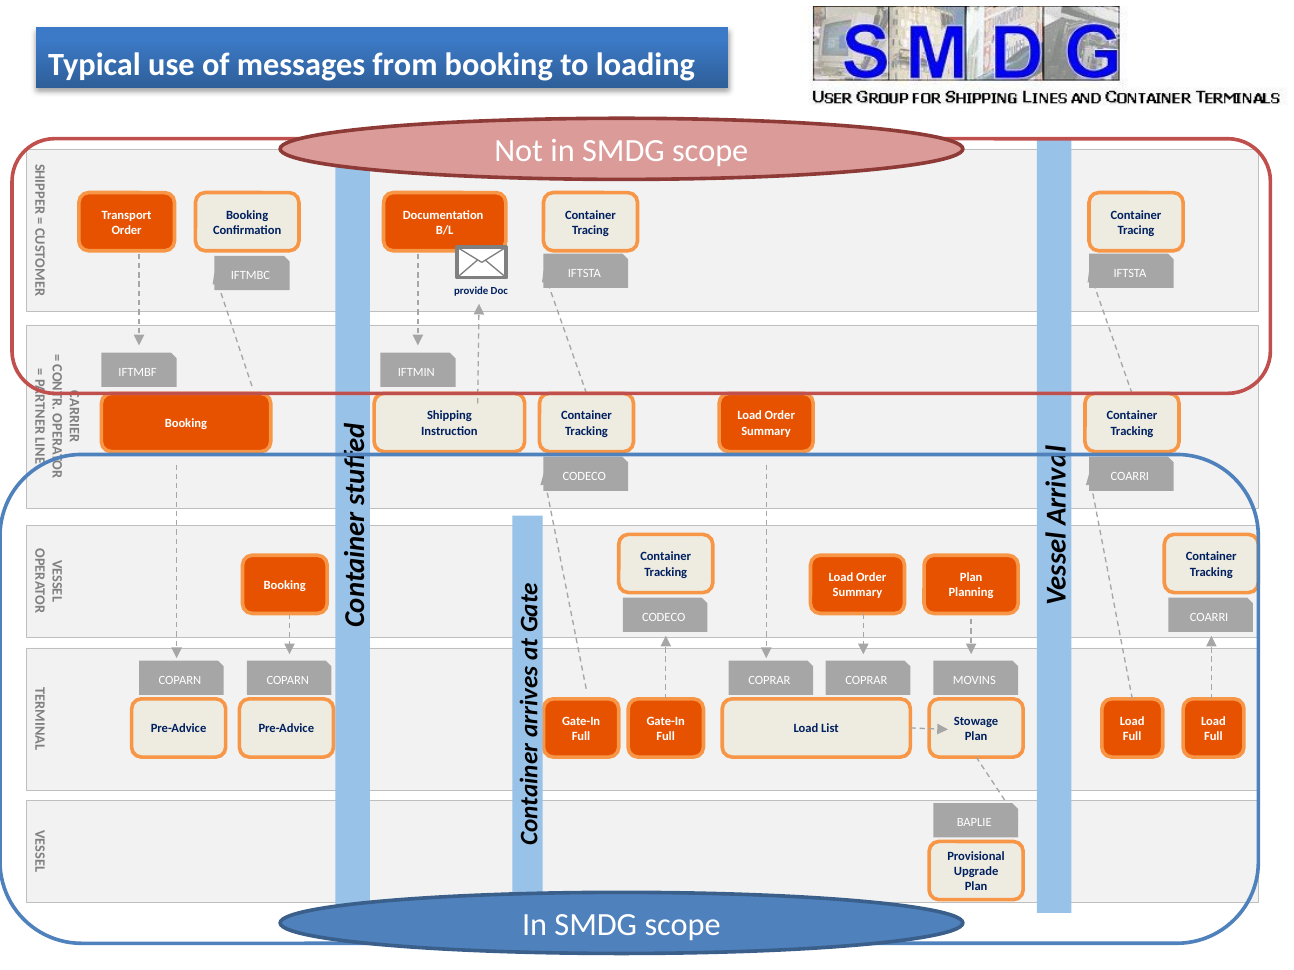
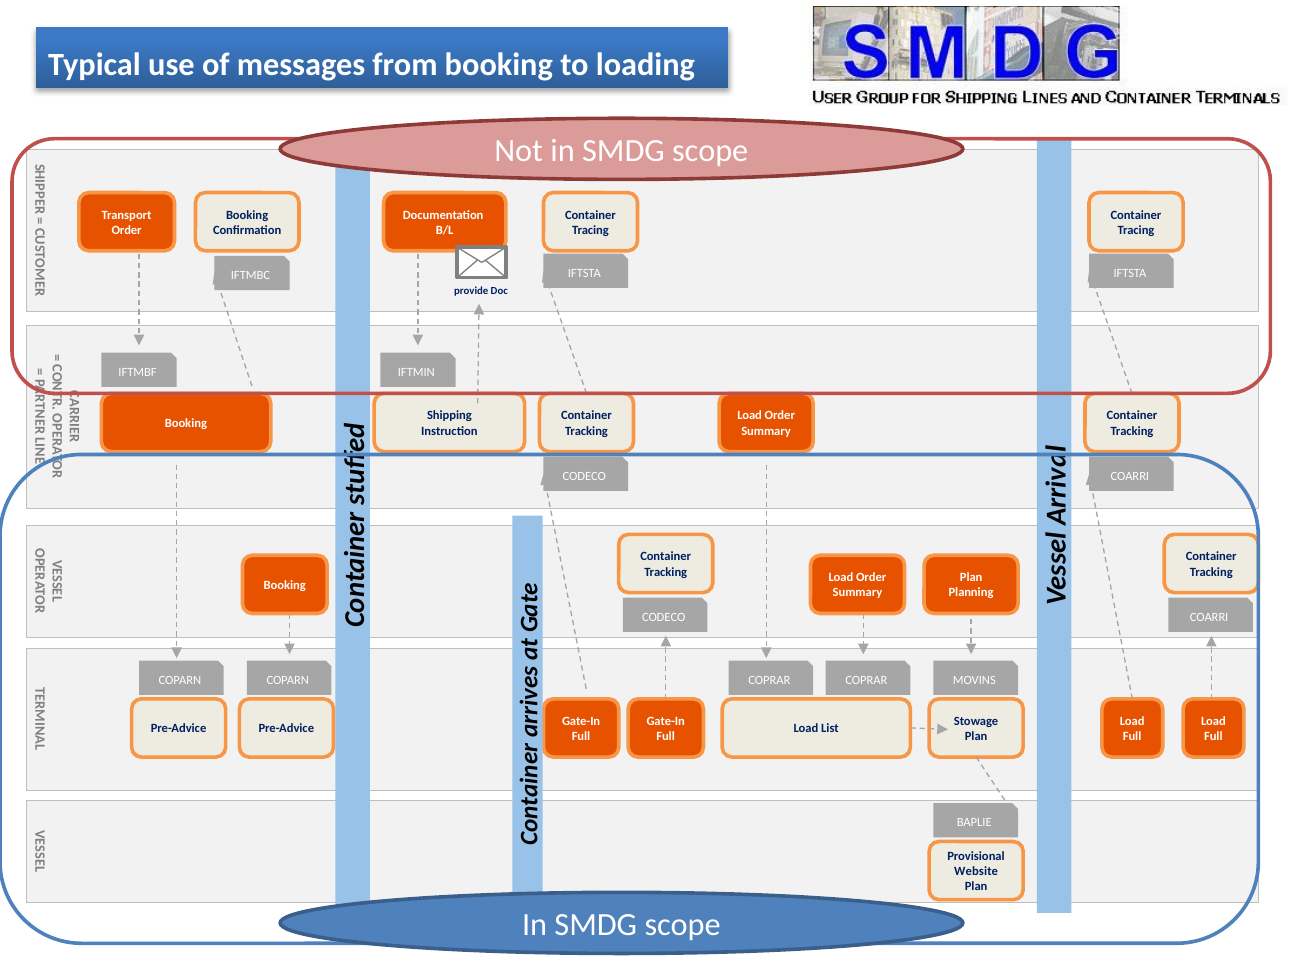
Upgrade: Upgrade -> Website (976, 872)
